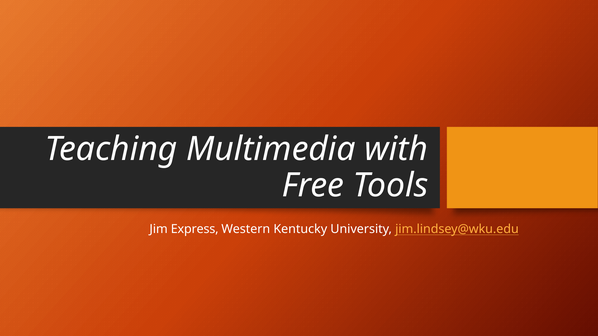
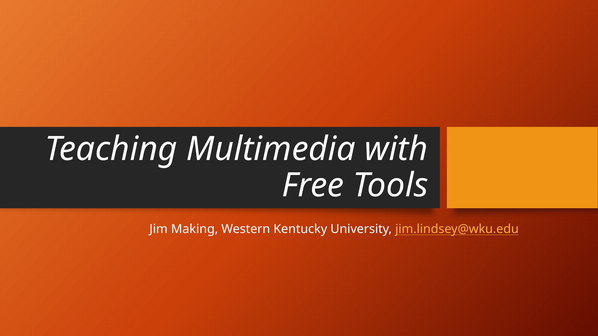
Express: Express -> Making (195, 229)
